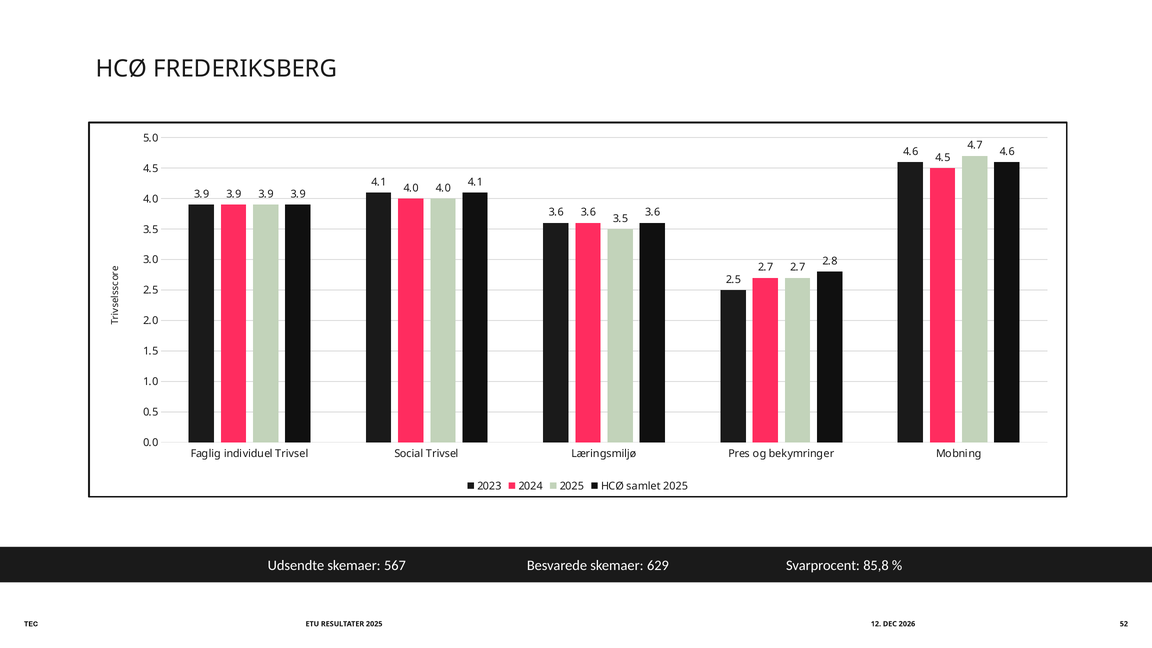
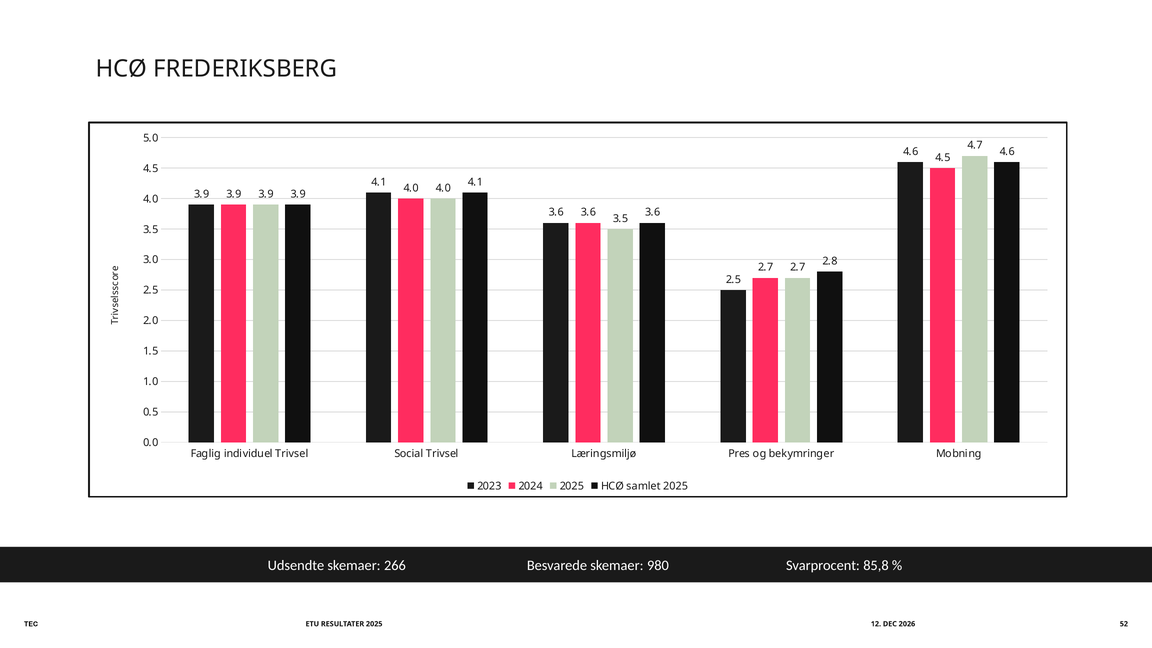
567: 567 -> 266 (395, 566)
629: 629 -> 980 (658, 566)
